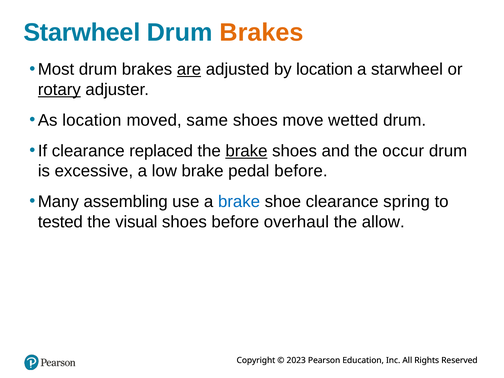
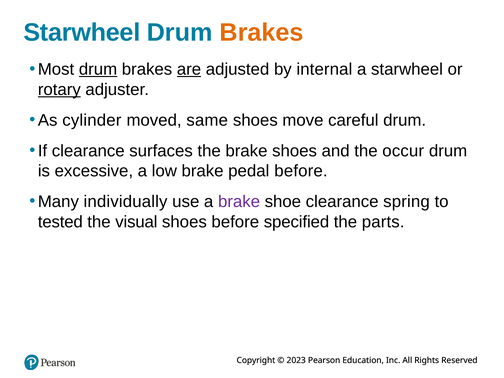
drum underline: none -> present (98, 69)
by location: location -> internal (324, 69)
As location: location -> cylinder (92, 120)
wetted: wetted -> careful (353, 120)
replaced: replaced -> surfaces (161, 151)
brake underline: present -> none (246, 151)
assembling: assembling -> individually (126, 202)
brake colour: blue -> purple (239, 202)
overhaul: overhaul -> specified (296, 222)
allow: allow -> parts (383, 222)
